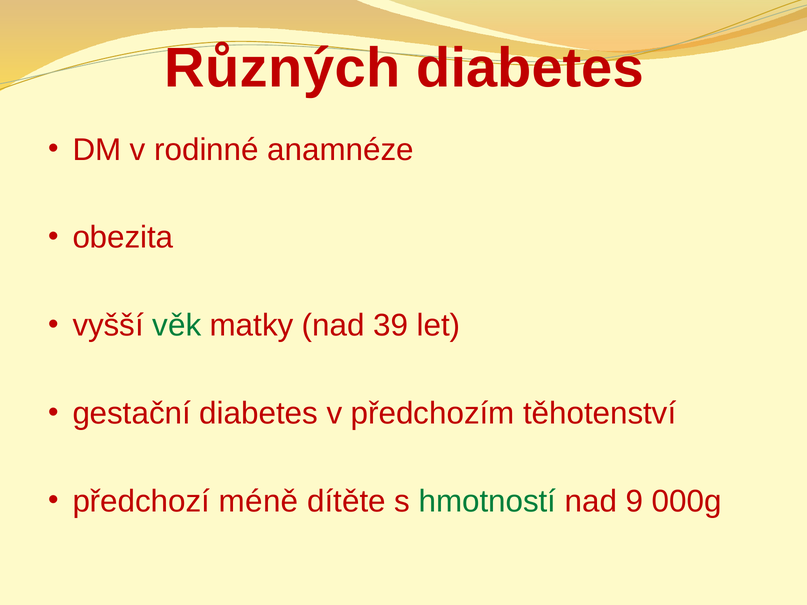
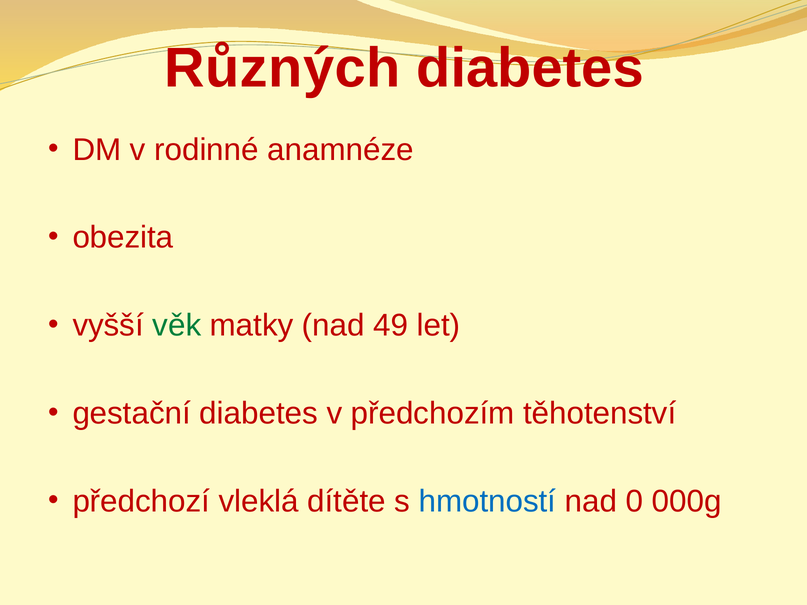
39: 39 -> 49 (391, 326)
méně: méně -> vleklá (259, 502)
hmotností colour: green -> blue (487, 502)
9: 9 -> 0 (634, 502)
